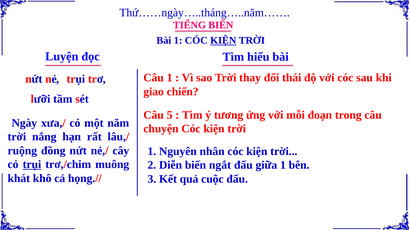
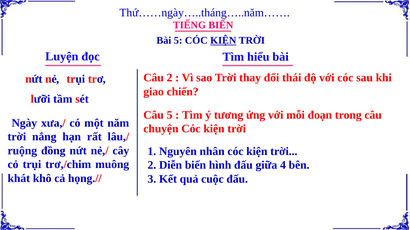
Bài 1: 1 -> 5 (178, 41)
Câu 1: 1 -> 2 (170, 78)
trụi underline: present -> none (32, 165)
ngắt: ngắt -> hình (220, 165)
giữa 1: 1 -> 4 (283, 165)
